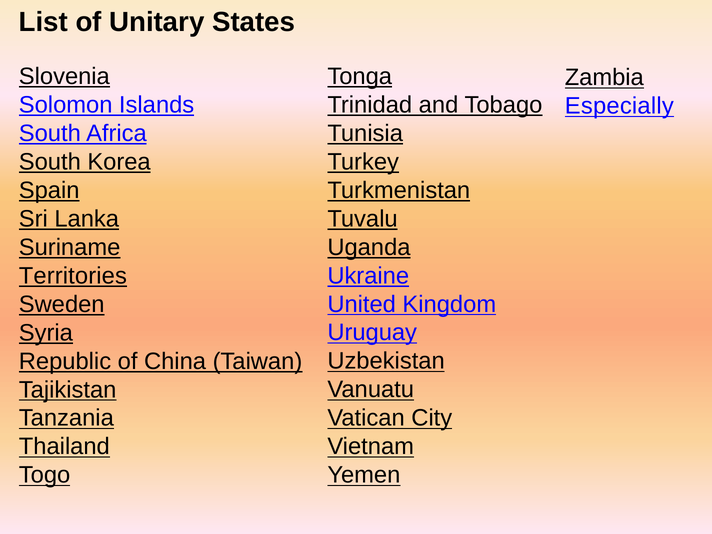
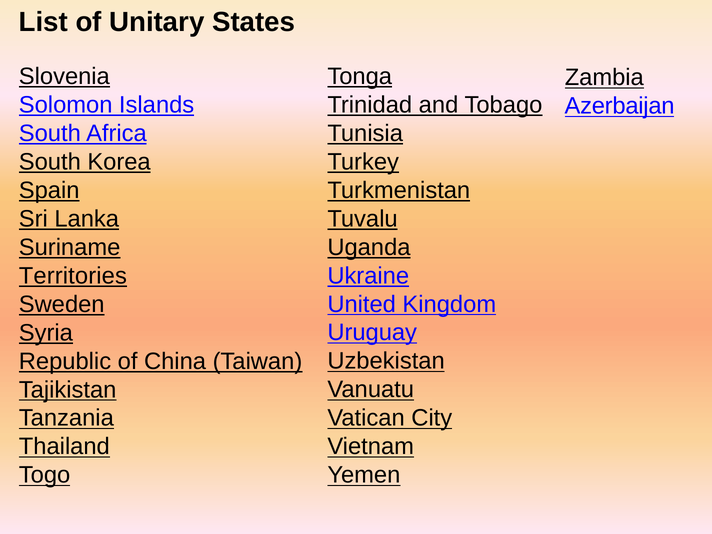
Especially: Especially -> Azerbaijan (620, 106)
